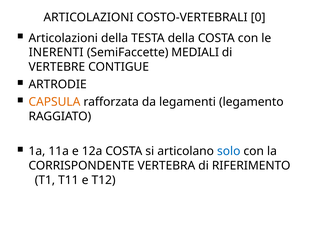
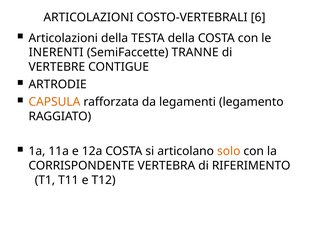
0: 0 -> 6 (258, 17)
MEDIALI: MEDIALI -> TRANNE (195, 52)
solo colour: blue -> orange (229, 151)
